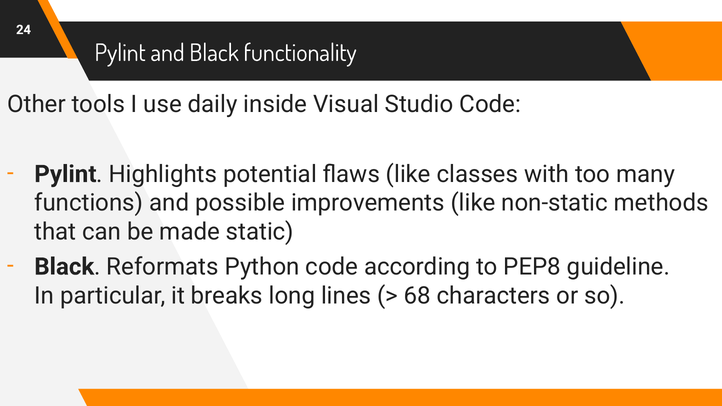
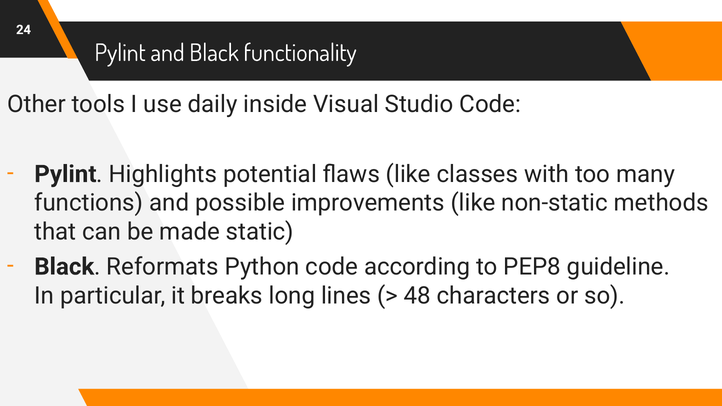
68: 68 -> 48 (417, 296)
